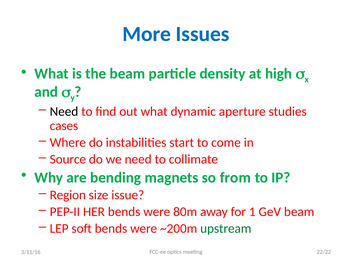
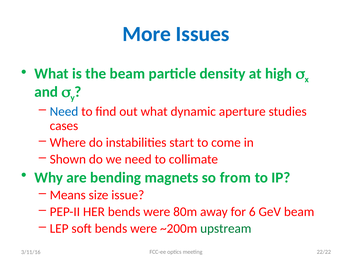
Need colour: black -> blue (64, 111)
Source: Source -> Shown (68, 159)
Region: Region -> Means (68, 195)
1: 1 -> 6 (252, 212)
